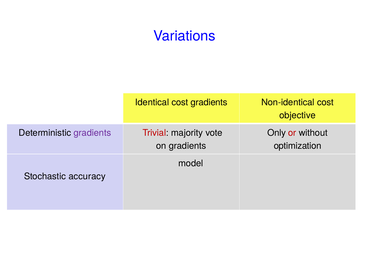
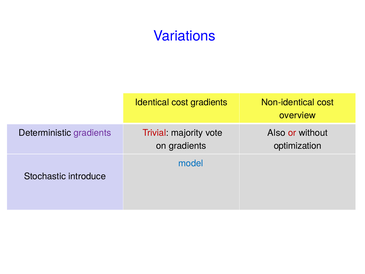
objective: objective -> overview (298, 115)
Only: Only -> Also (277, 133)
model colour: black -> blue (191, 163)
accuracy: accuracy -> introduce (87, 176)
